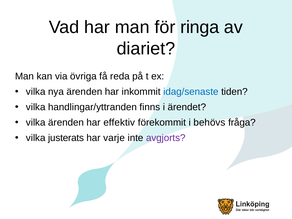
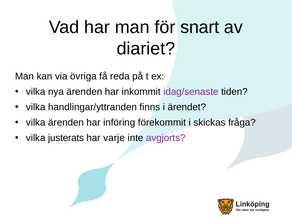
ringa: ringa -> snart (200, 27)
idag/senaste colour: blue -> purple (191, 92)
effektiv: effektiv -> införing (119, 122)
behövs: behövs -> skickas (210, 122)
